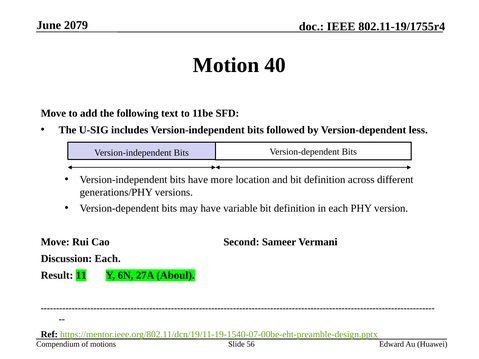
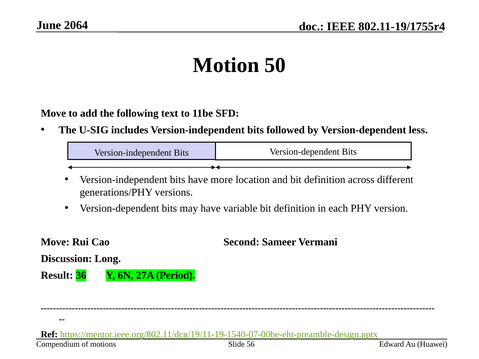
2079: 2079 -> 2064 (76, 25)
40: 40 -> 50 (275, 65)
Discussion Each: Each -> Long (108, 259)
11: 11 -> 36 (81, 276)
Aboul: Aboul -> Period (176, 276)
